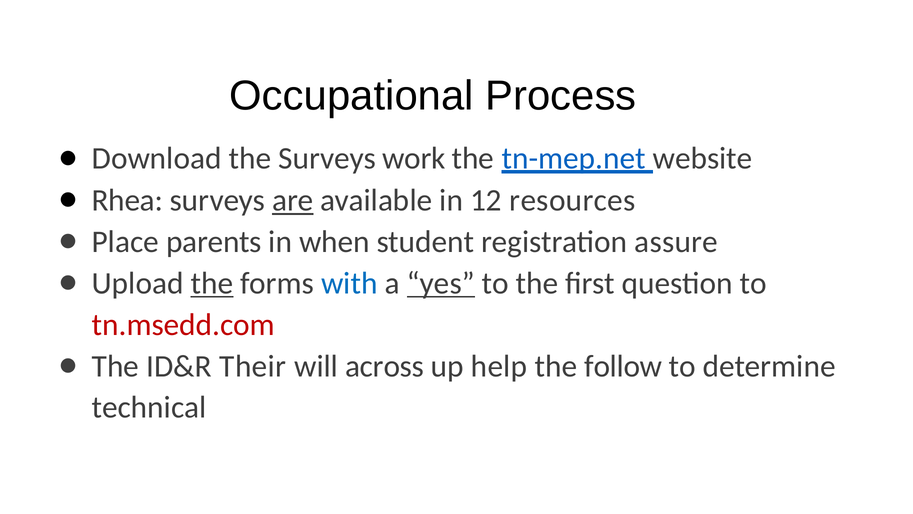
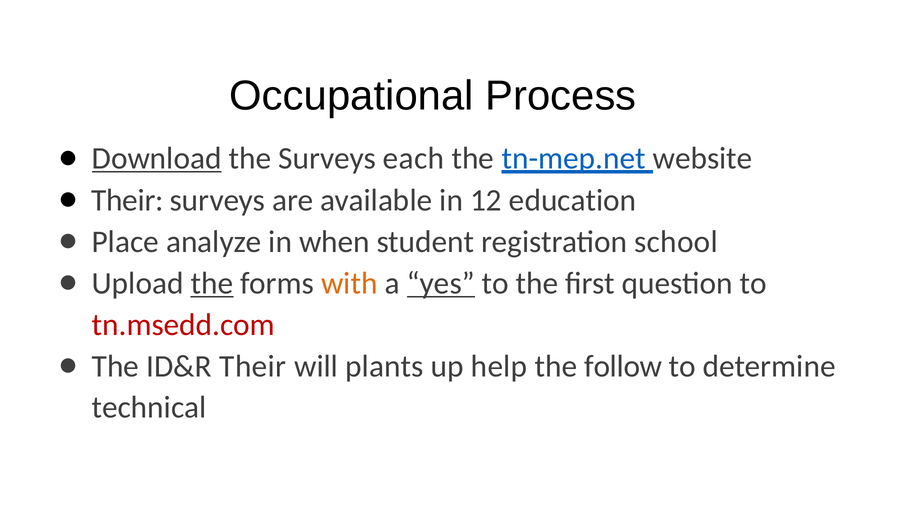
Download underline: none -> present (157, 158)
work: work -> each (414, 158)
Rhea: Rhea -> Their (127, 200)
are underline: present -> none (293, 200)
resources: resources -> education (573, 200)
parents: parents -> analyze (214, 242)
assure: assure -> school (676, 242)
with colour: blue -> orange (349, 283)
across: across -> plants (384, 366)
